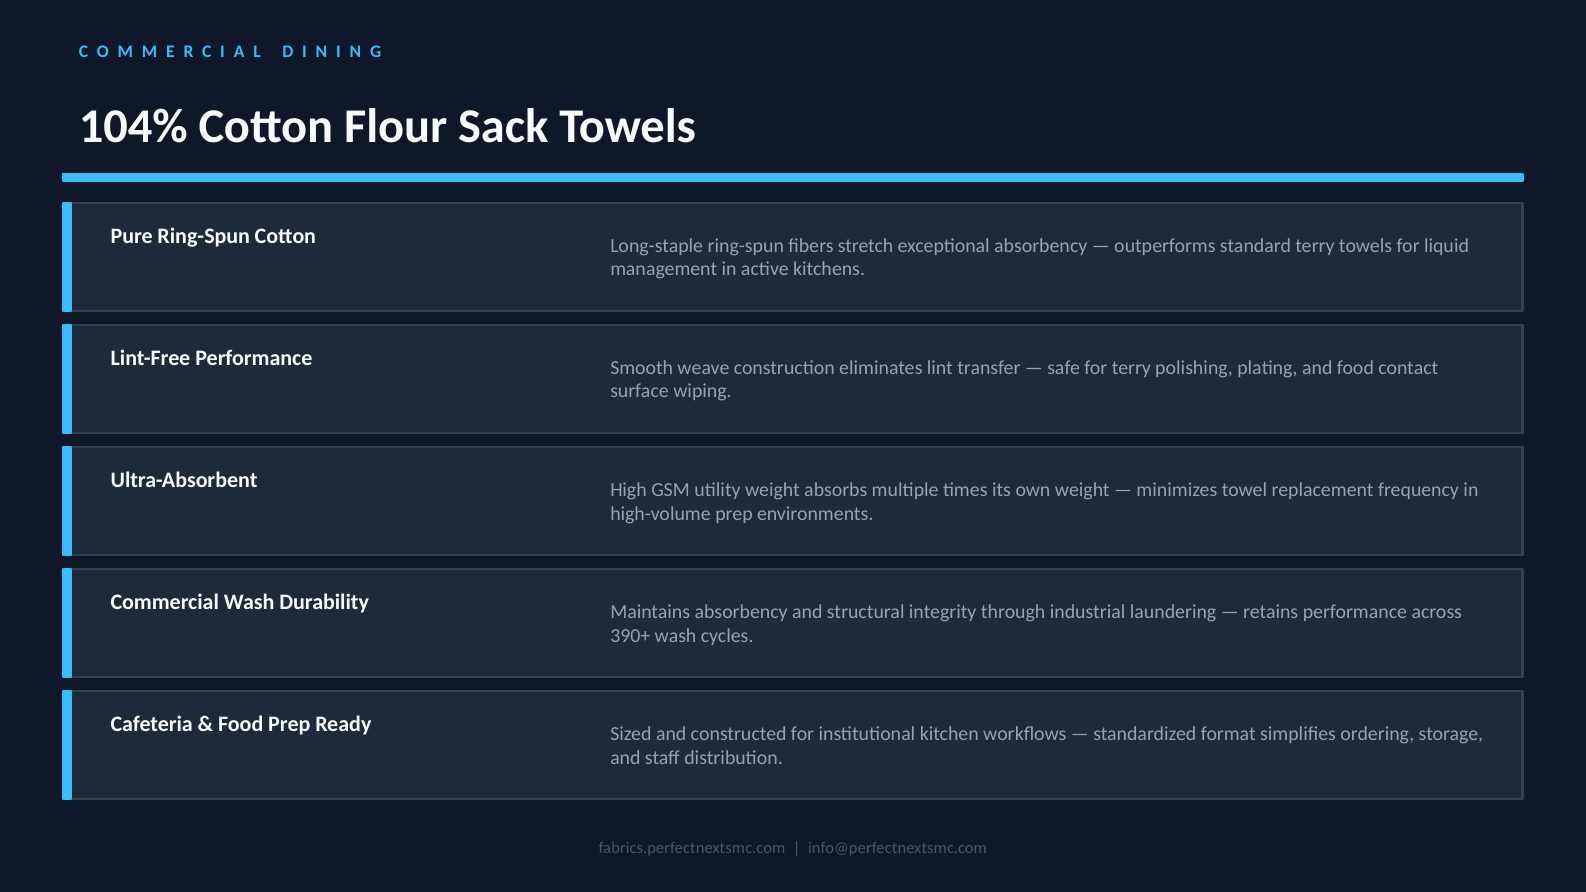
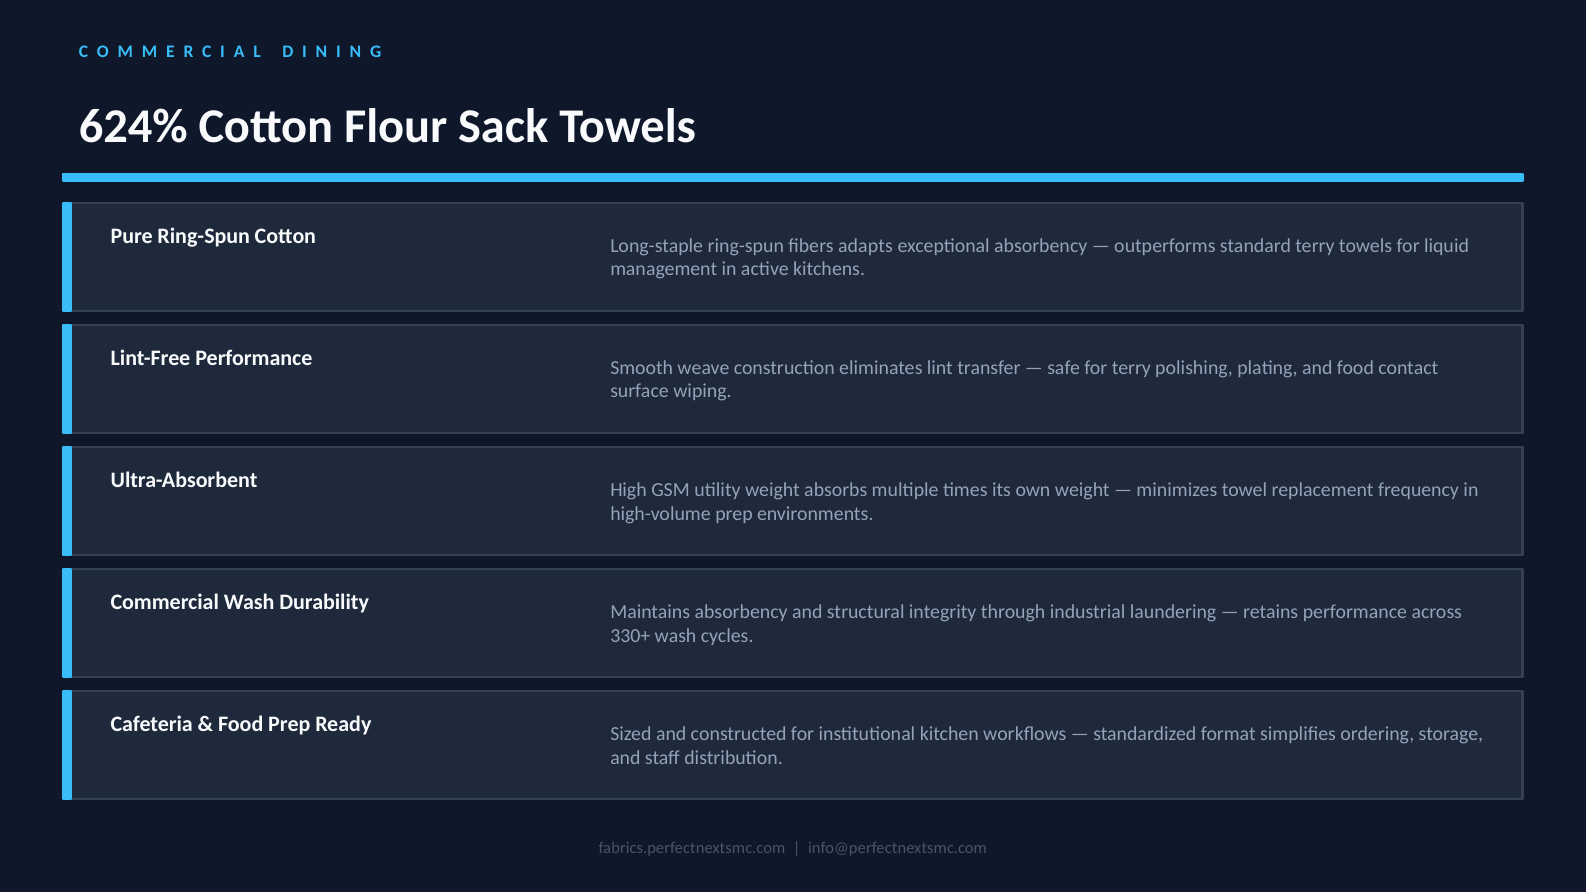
104%: 104% -> 624% (133, 126)
stretch: stretch -> adapts (865, 246)
390+: 390+ -> 330+ (630, 636)
